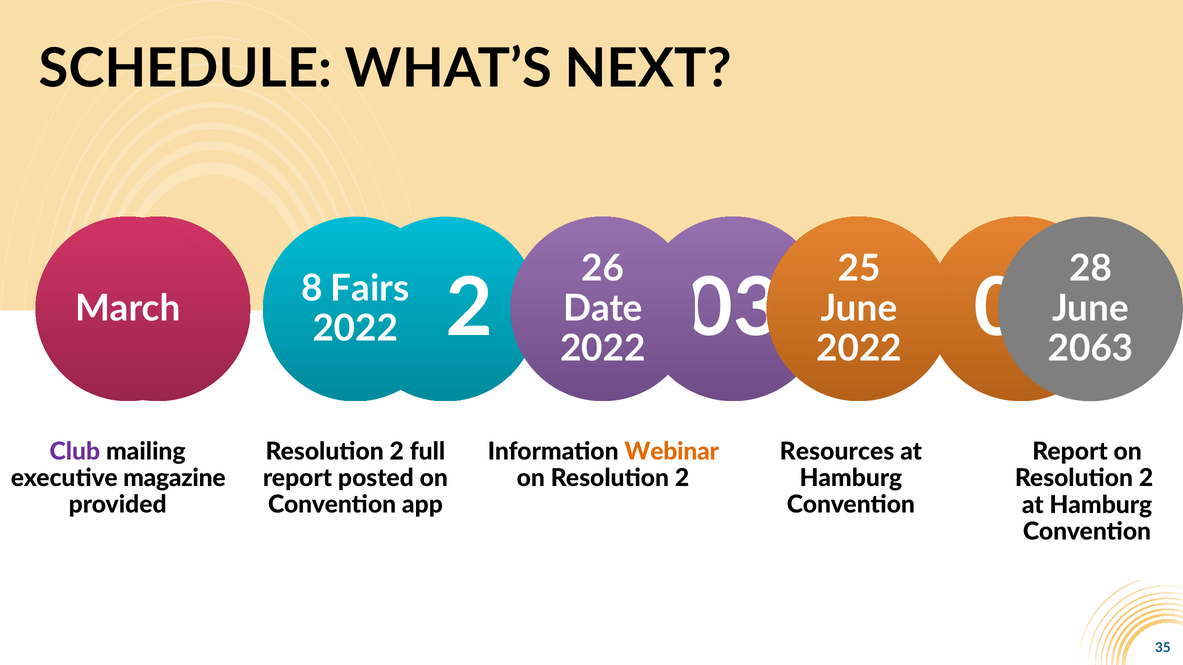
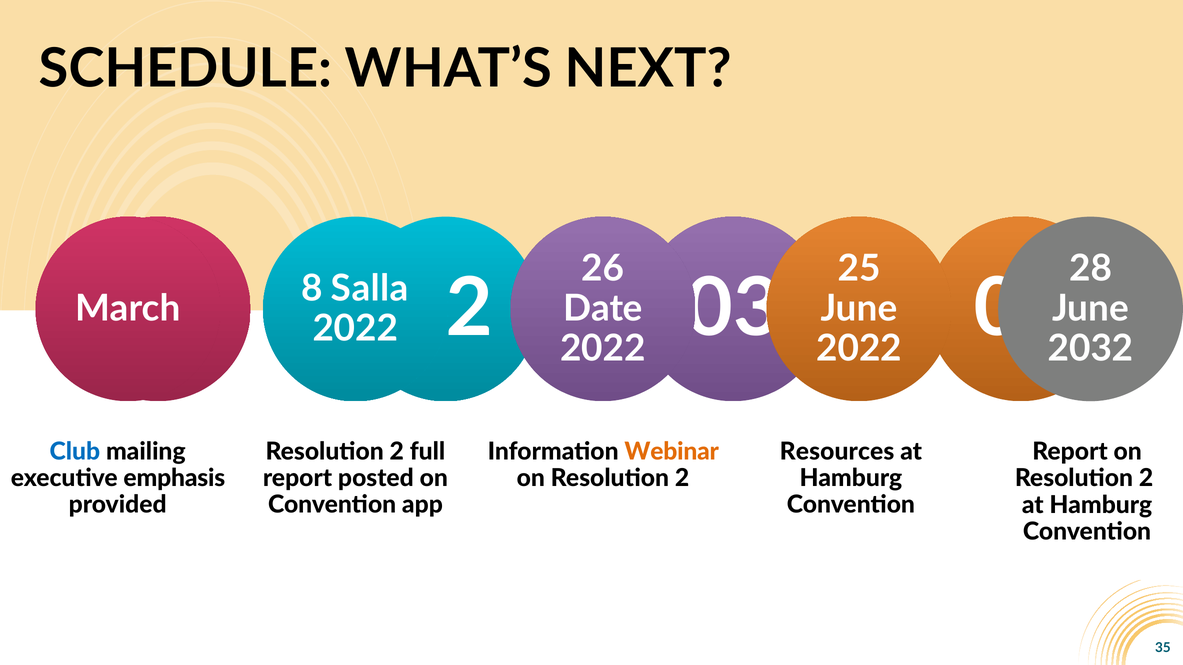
Fairs: Fairs -> Salla (370, 289)
2063: 2063 -> 2032 (1091, 349)
Club colour: purple -> blue (75, 452)
magazine: magazine -> emphasis (174, 479)
